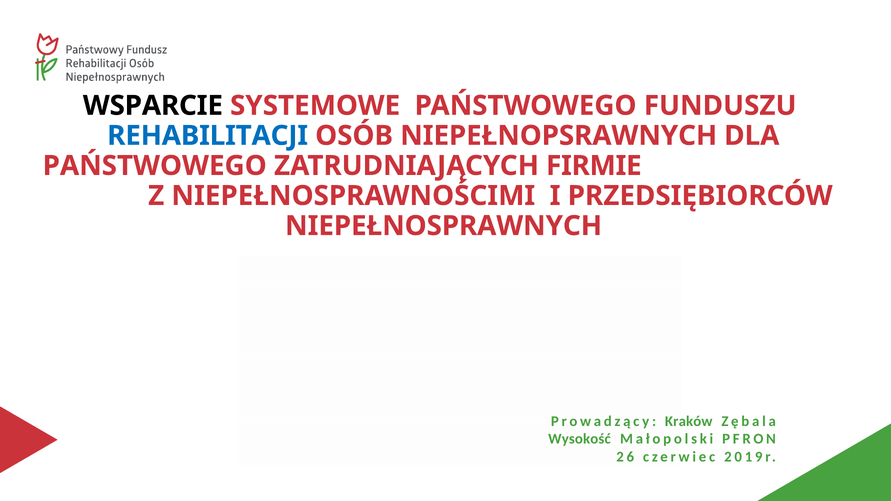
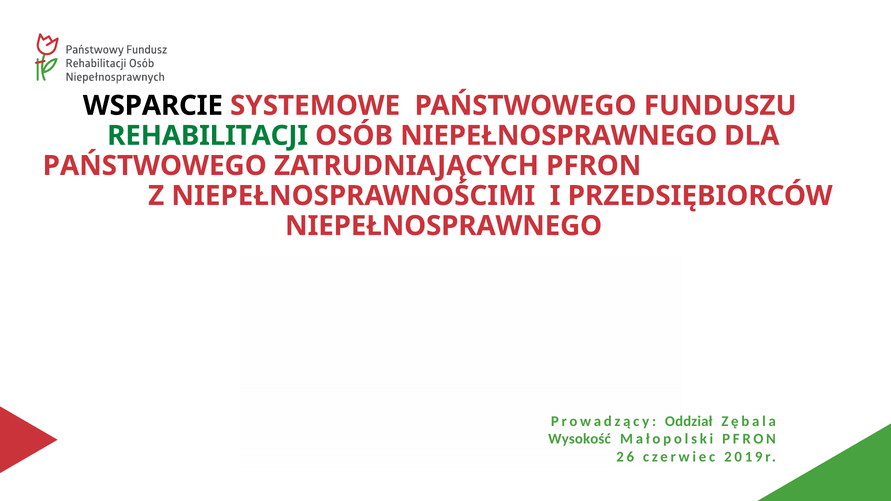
REHABILITACJI colour: blue -> green (208, 136)
OSÓB NIEPEŁNOPSRAWNYCH: NIEPEŁNOPSRAWNYCH -> NIEPEŁNOSPRAWNEGO (559, 136)
ZATRUDNIAJĄCYCH FIRMIE: FIRMIE -> PFRON (594, 166)
NIEPEŁNOSPRAWNYCH: NIEPEŁNOSPRAWNYCH -> NIEPEŁNOSPRAWNEGO (444, 226)
Kraków: Kraków -> Oddział (689, 421)
